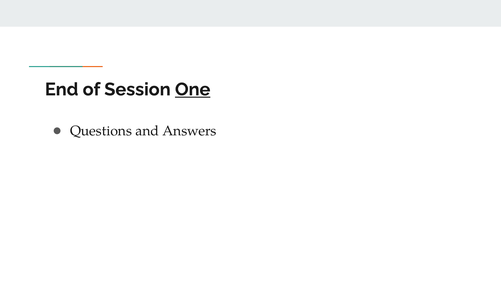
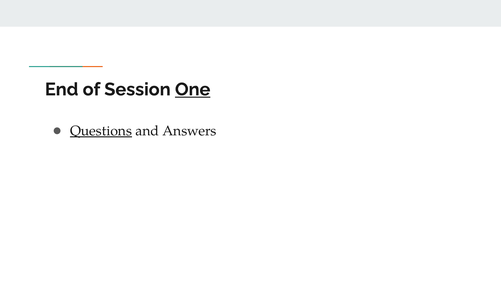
Questions underline: none -> present (101, 131)
